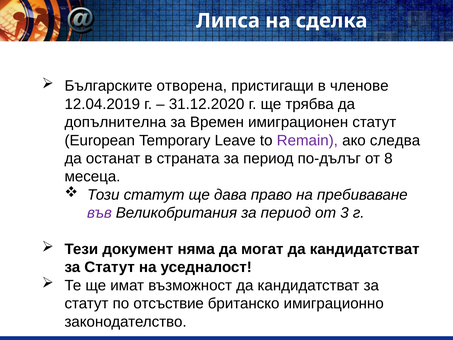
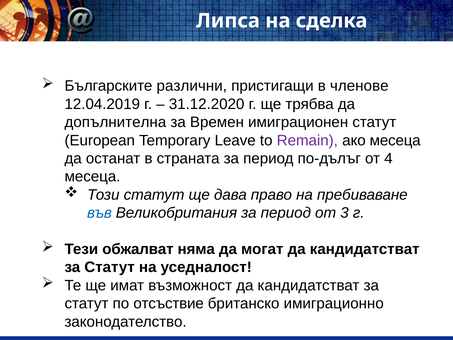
отворена: отворена -> различни (192, 86)
ако следва: следва -> месеца (395, 140)
8: 8 -> 4 (388, 158)
във colour: purple -> blue (99, 213)
документ: документ -> обжалват (138, 249)
